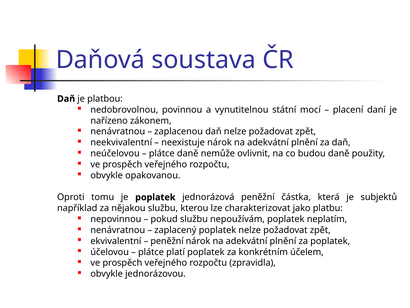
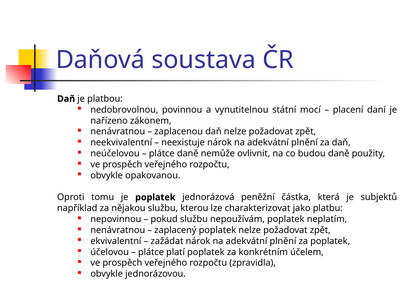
peněžní: peněžní -> zažádat (167, 241)
